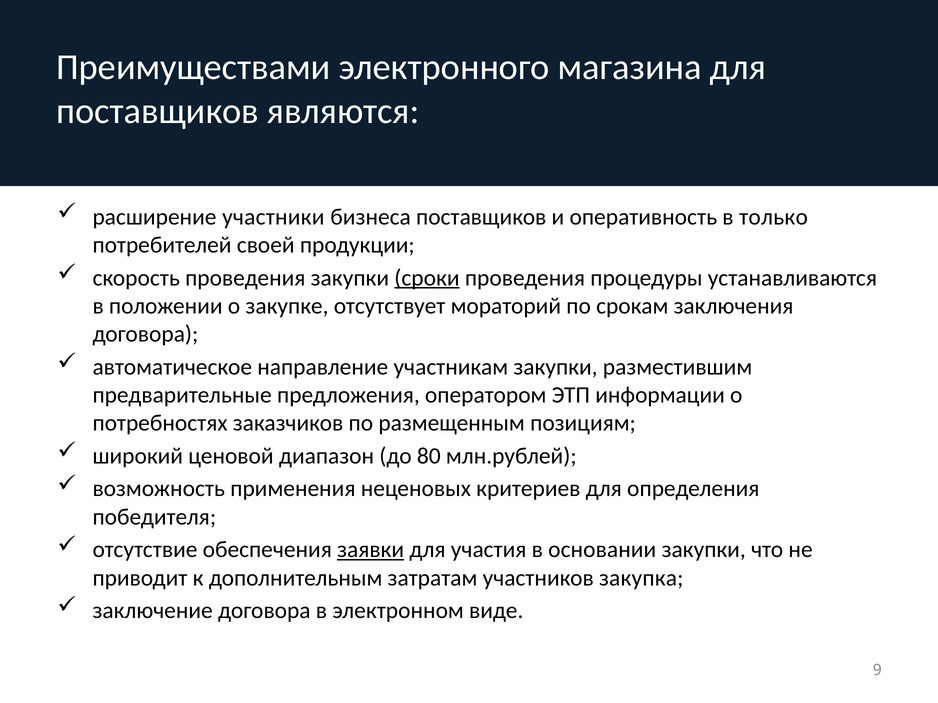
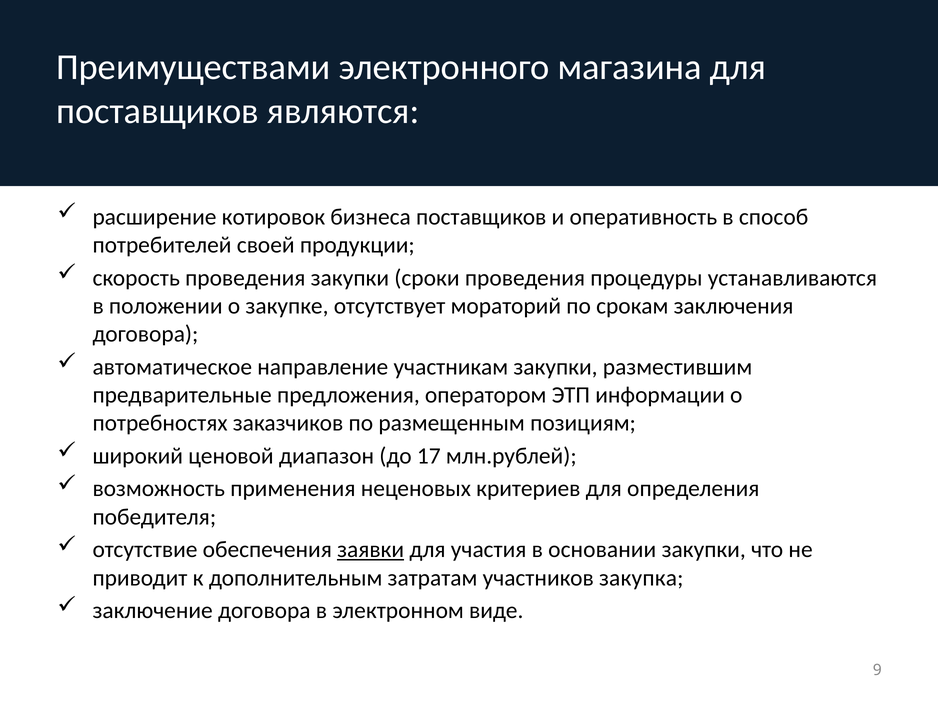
участники: участники -> котировок (273, 217)
только: только -> способ (774, 217)
сроки underline: present -> none (427, 278)
80: 80 -> 17 (429, 456)
